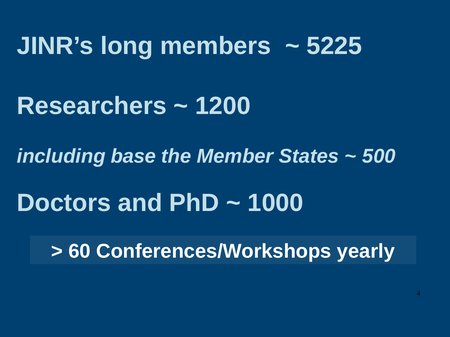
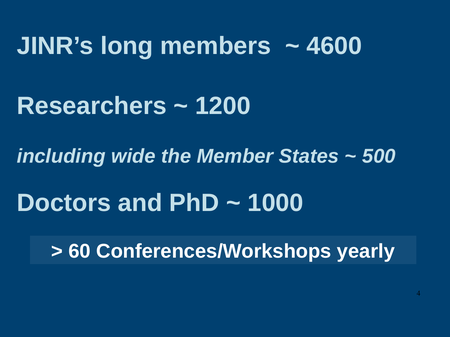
5225: 5225 -> 4600 (334, 46)
base: base -> wide (133, 157)
